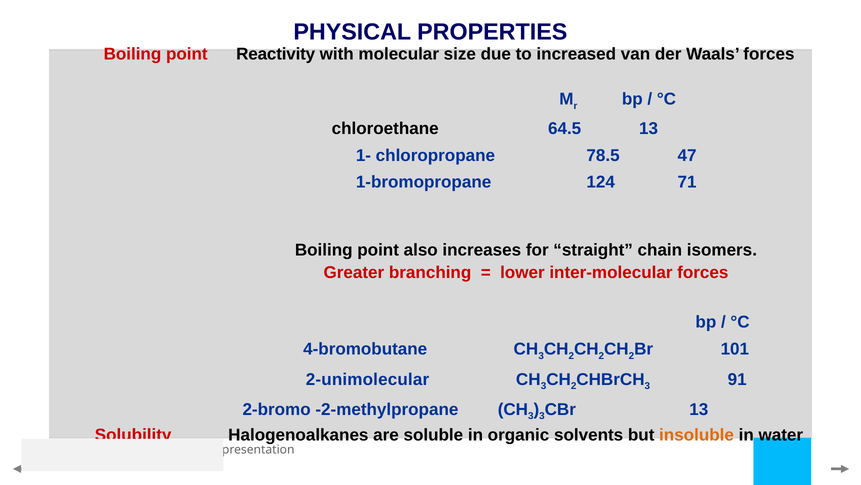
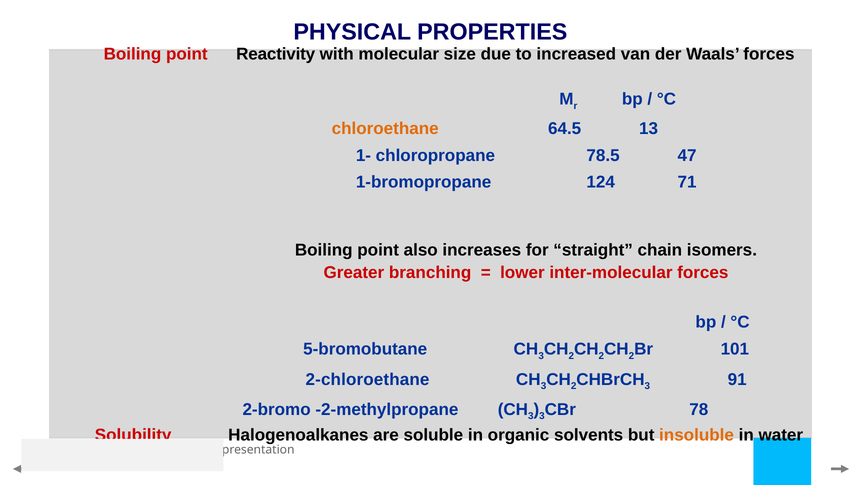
chloroethane colour: black -> orange (385, 129)
4-bromobutane: 4-bromobutane -> 5-bromobutane (365, 349)
2-unimolecular: 2-unimolecular -> 2-chloroethane (368, 379)
13: 13 -> 78 (699, 409)
